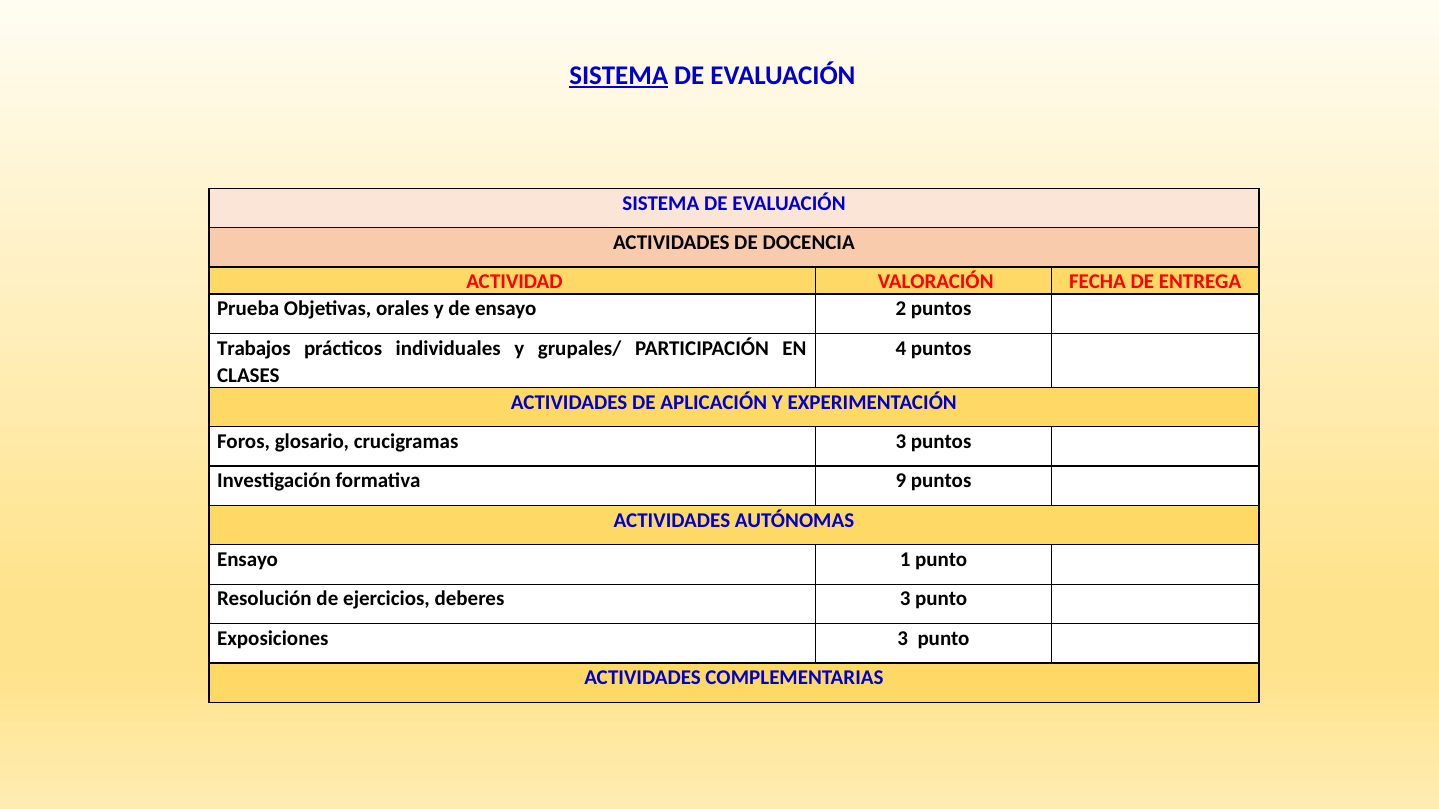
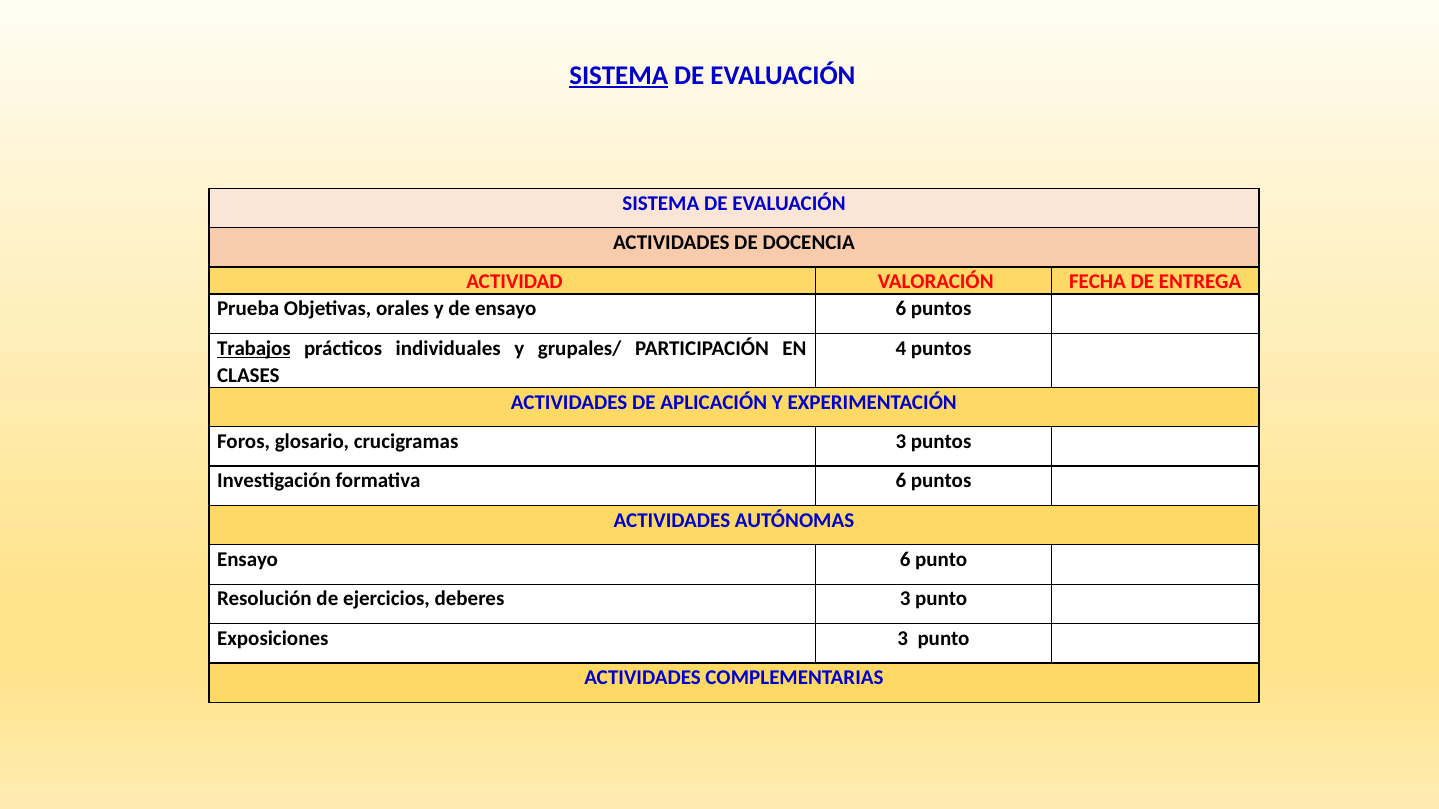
de ensayo 2: 2 -> 6 (901, 309)
Trabajos underline: none -> present (254, 348)
formativa 9: 9 -> 6 (901, 481)
1: 1 -> 6 (905, 560)
